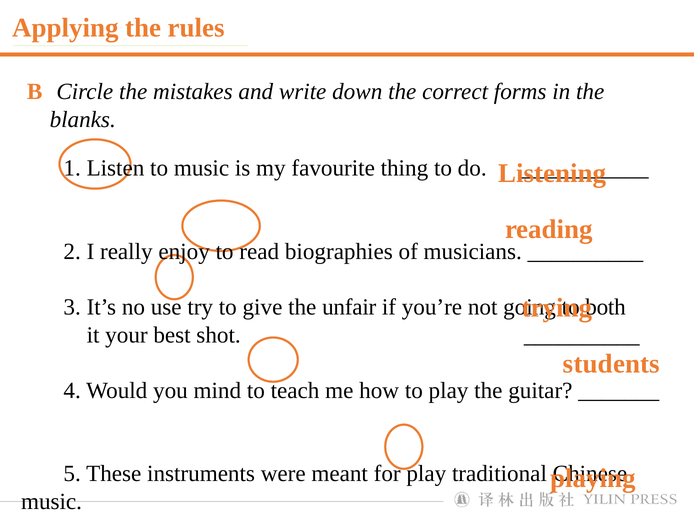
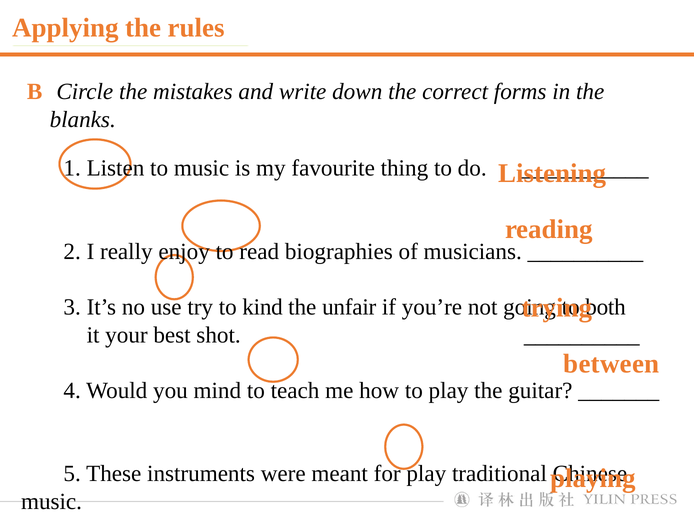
give: give -> kind (263, 307)
students: students -> between (611, 363)
